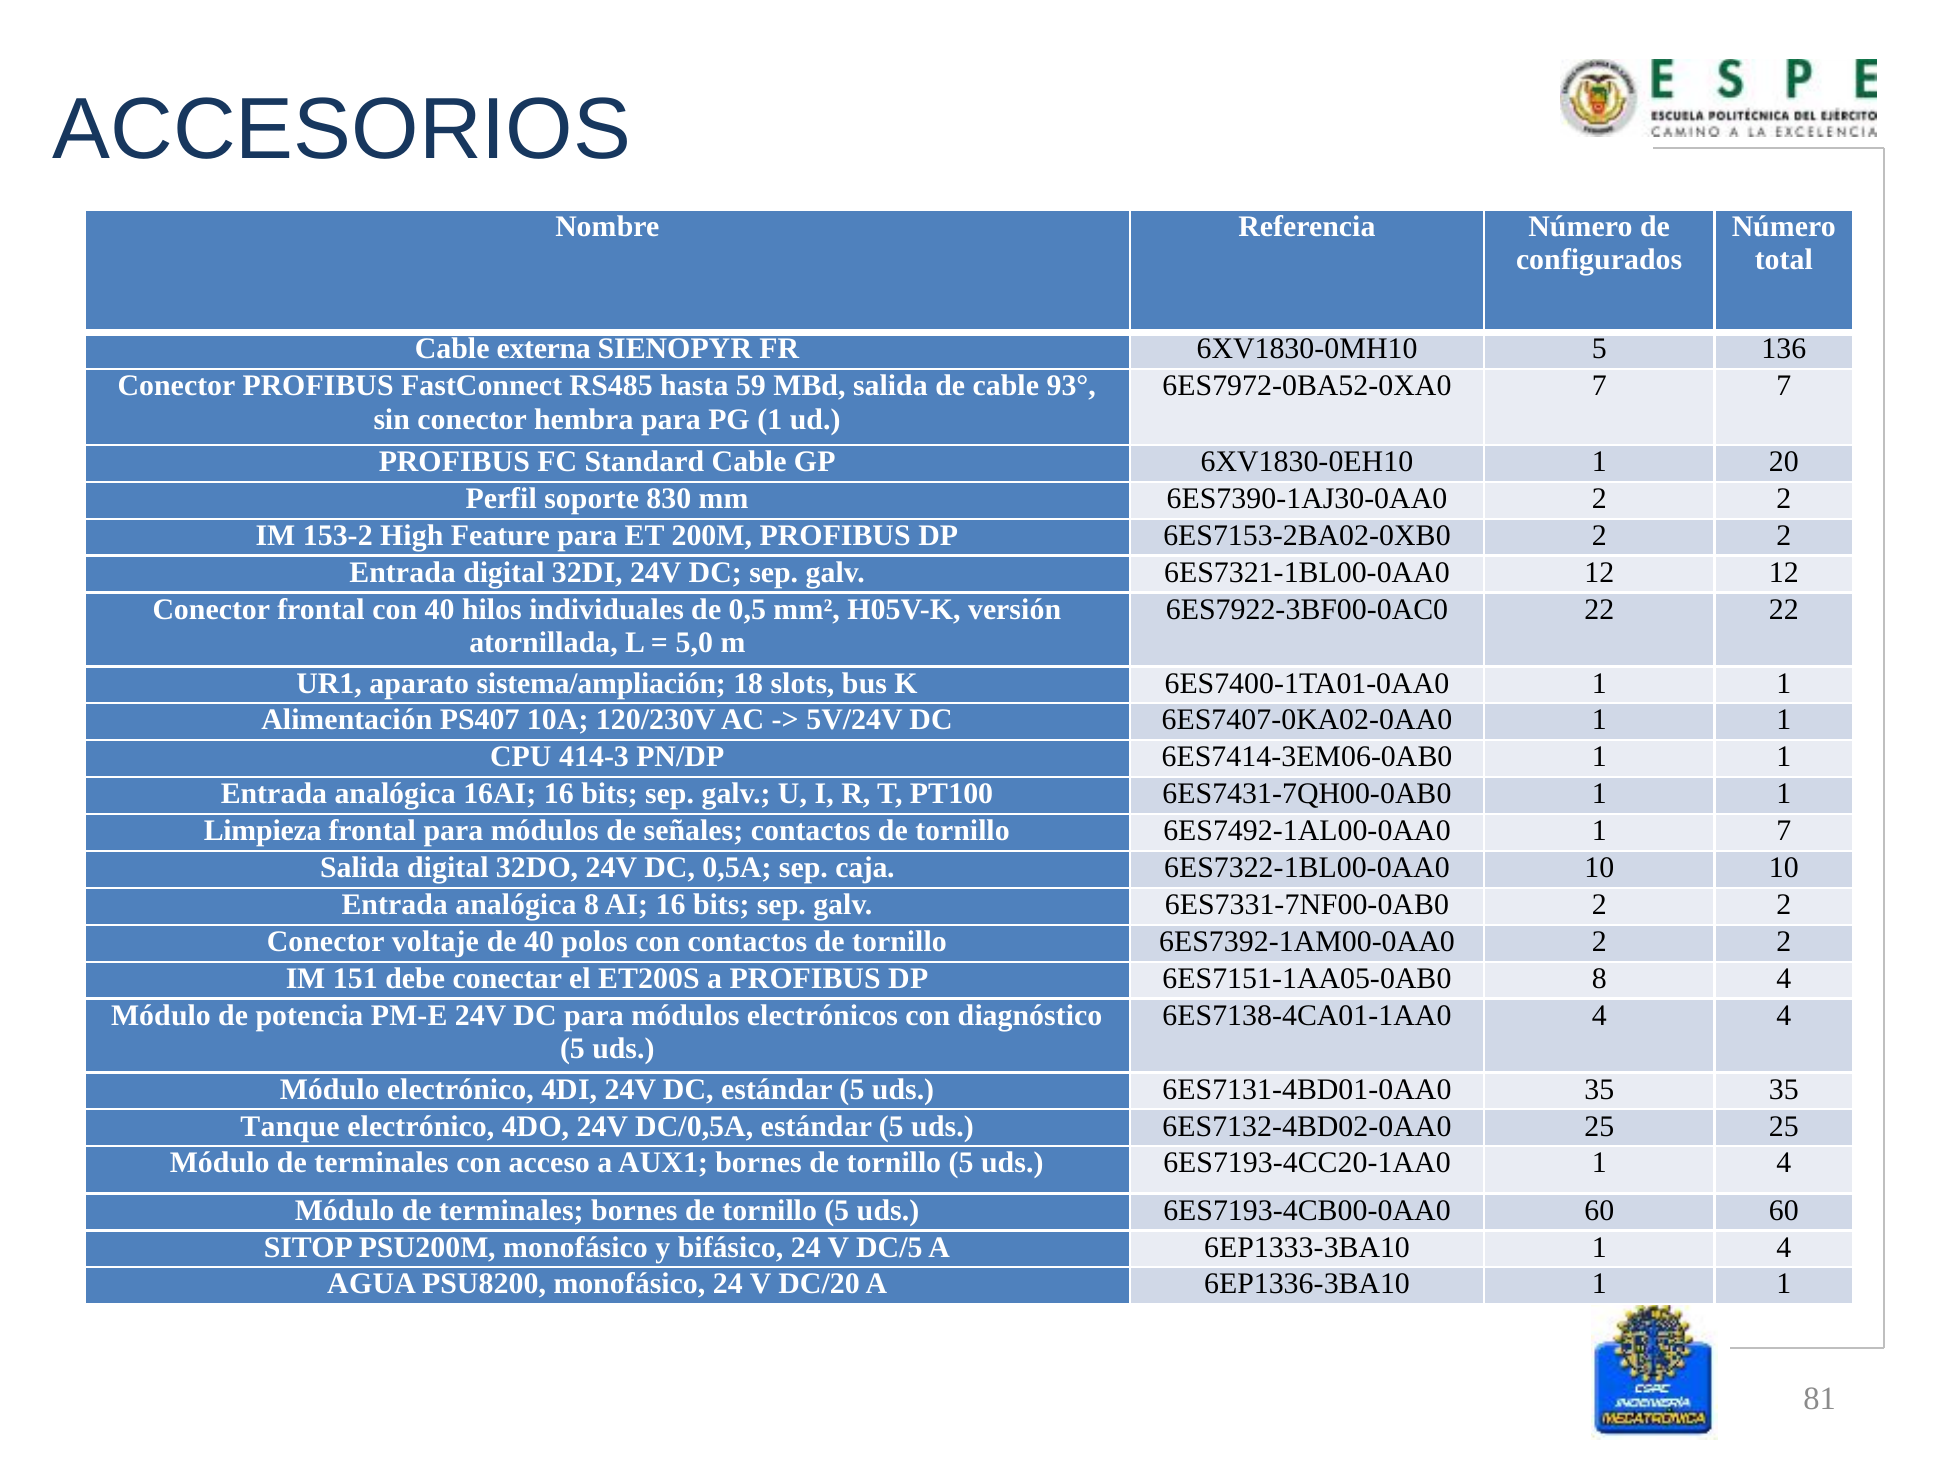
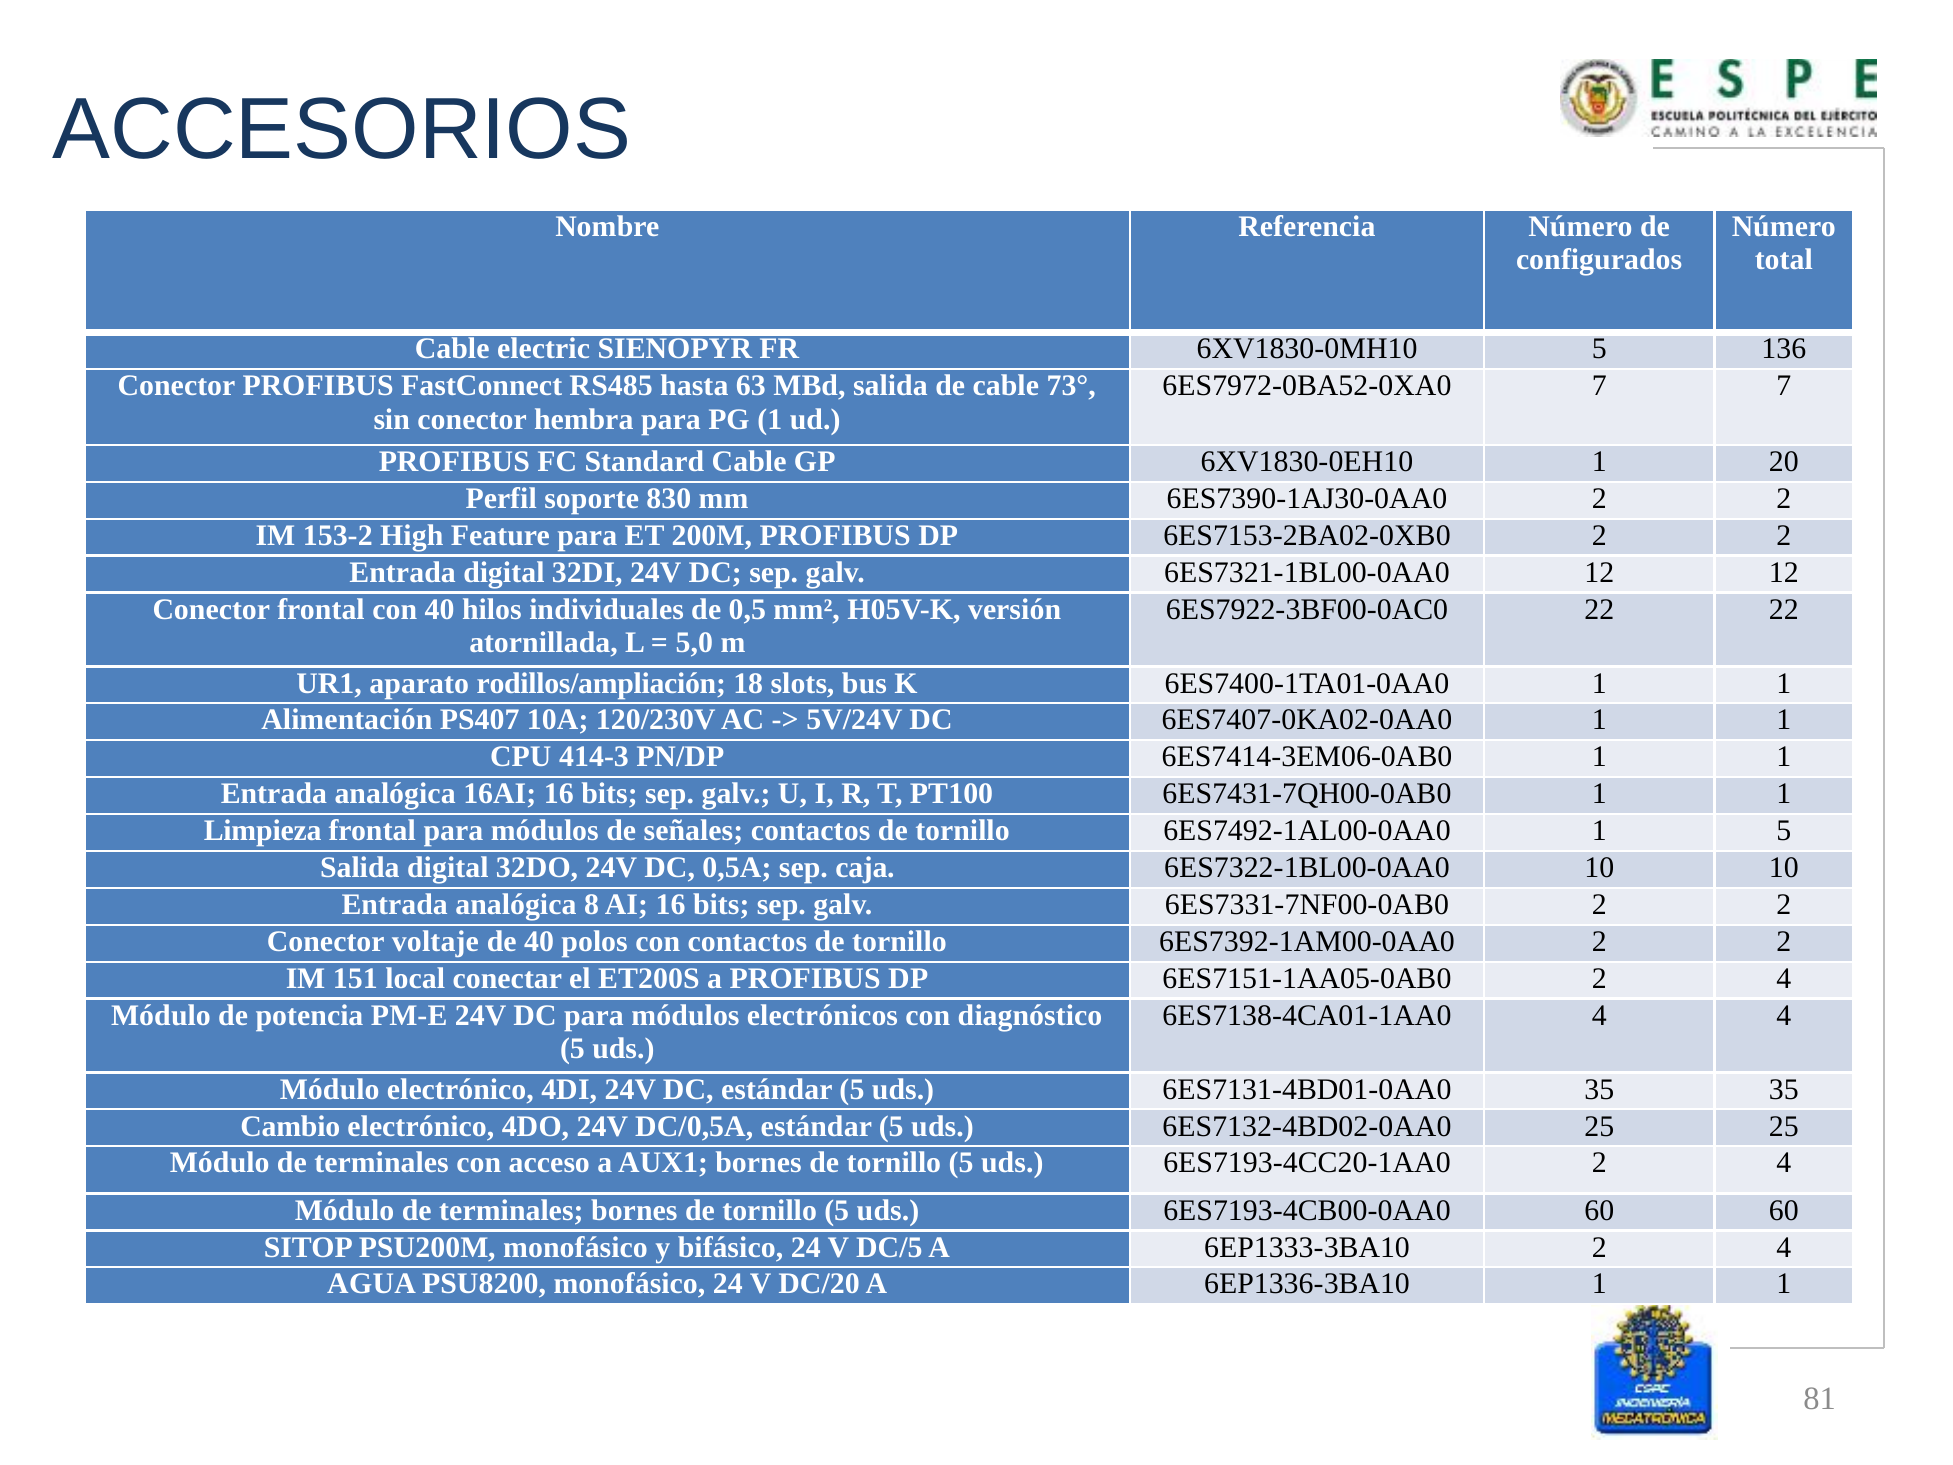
externa: externa -> electric (544, 349)
59: 59 -> 63 (751, 386)
93°: 93° -> 73° (1071, 386)
sistema/ampliación: sistema/ampliación -> rodillos/ampliación (601, 683)
1 7: 7 -> 5 (1784, 831)
debe: debe -> local (415, 978)
6ES7151-1AA05-0AB0 8: 8 -> 2 (1599, 978)
Tanque: Tanque -> Cambio (290, 1126)
6ES7193-4CC20-1AA0 1: 1 -> 2 (1599, 1163)
6EP1333-3BA10 1: 1 -> 2 (1599, 1247)
